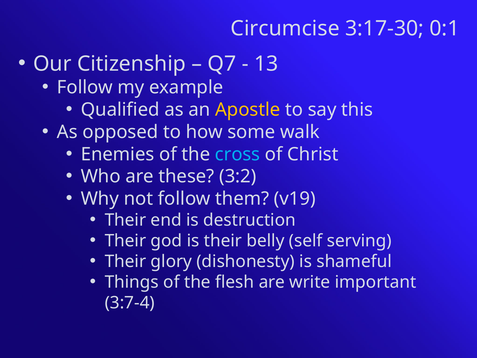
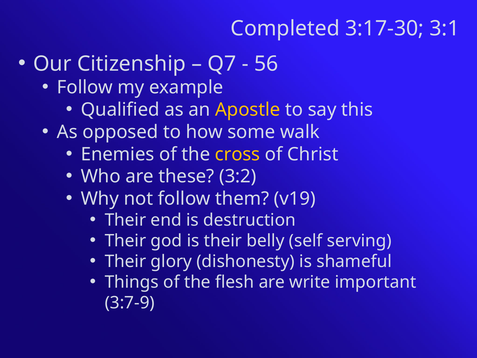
Circumcise: Circumcise -> Completed (285, 29)
0:1: 0:1 -> 3:1 (445, 29)
13: 13 -> 56 (266, 64)
cross colour: light blue -> yellow (238, 154)
3:7-4: 3:7-4 -> 3:7-9 (130, 303)
